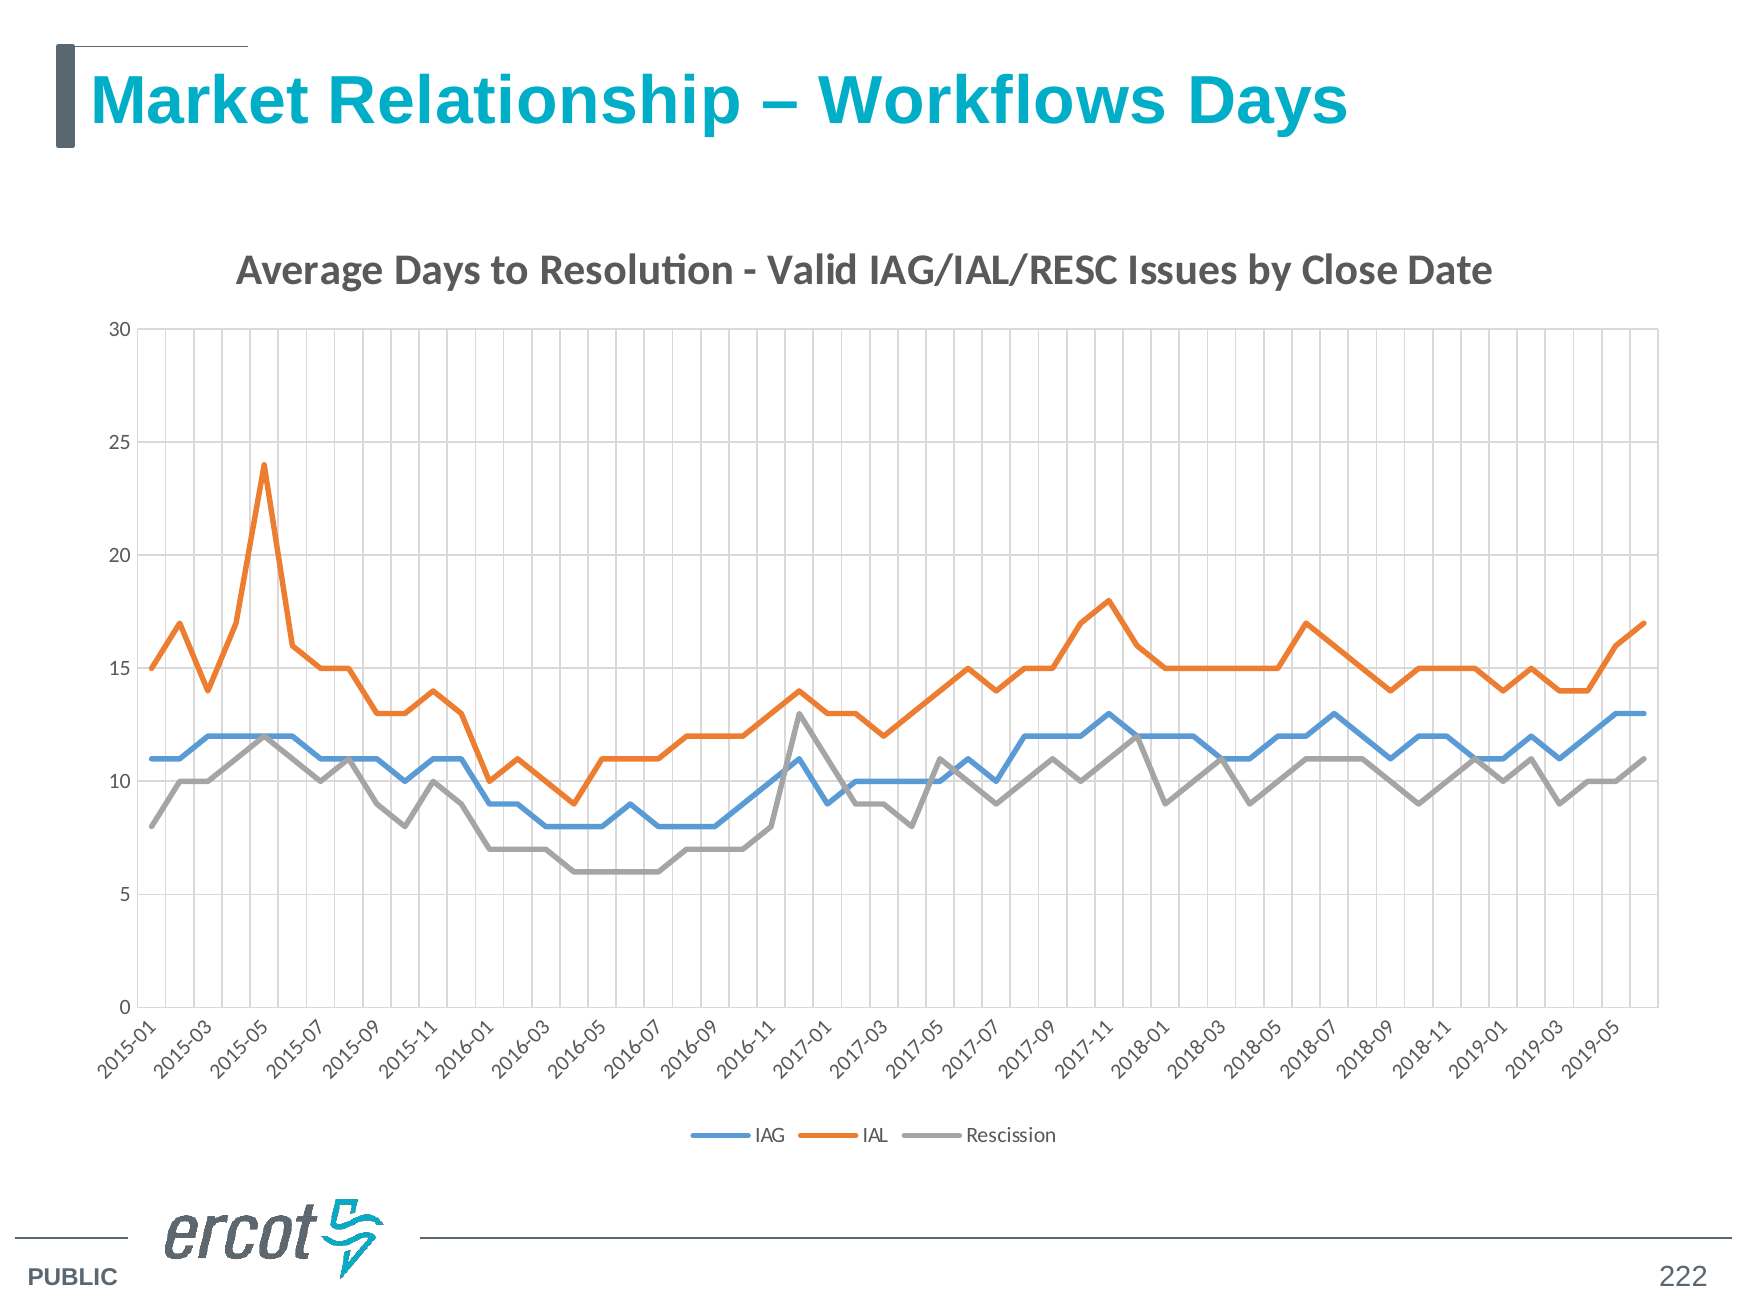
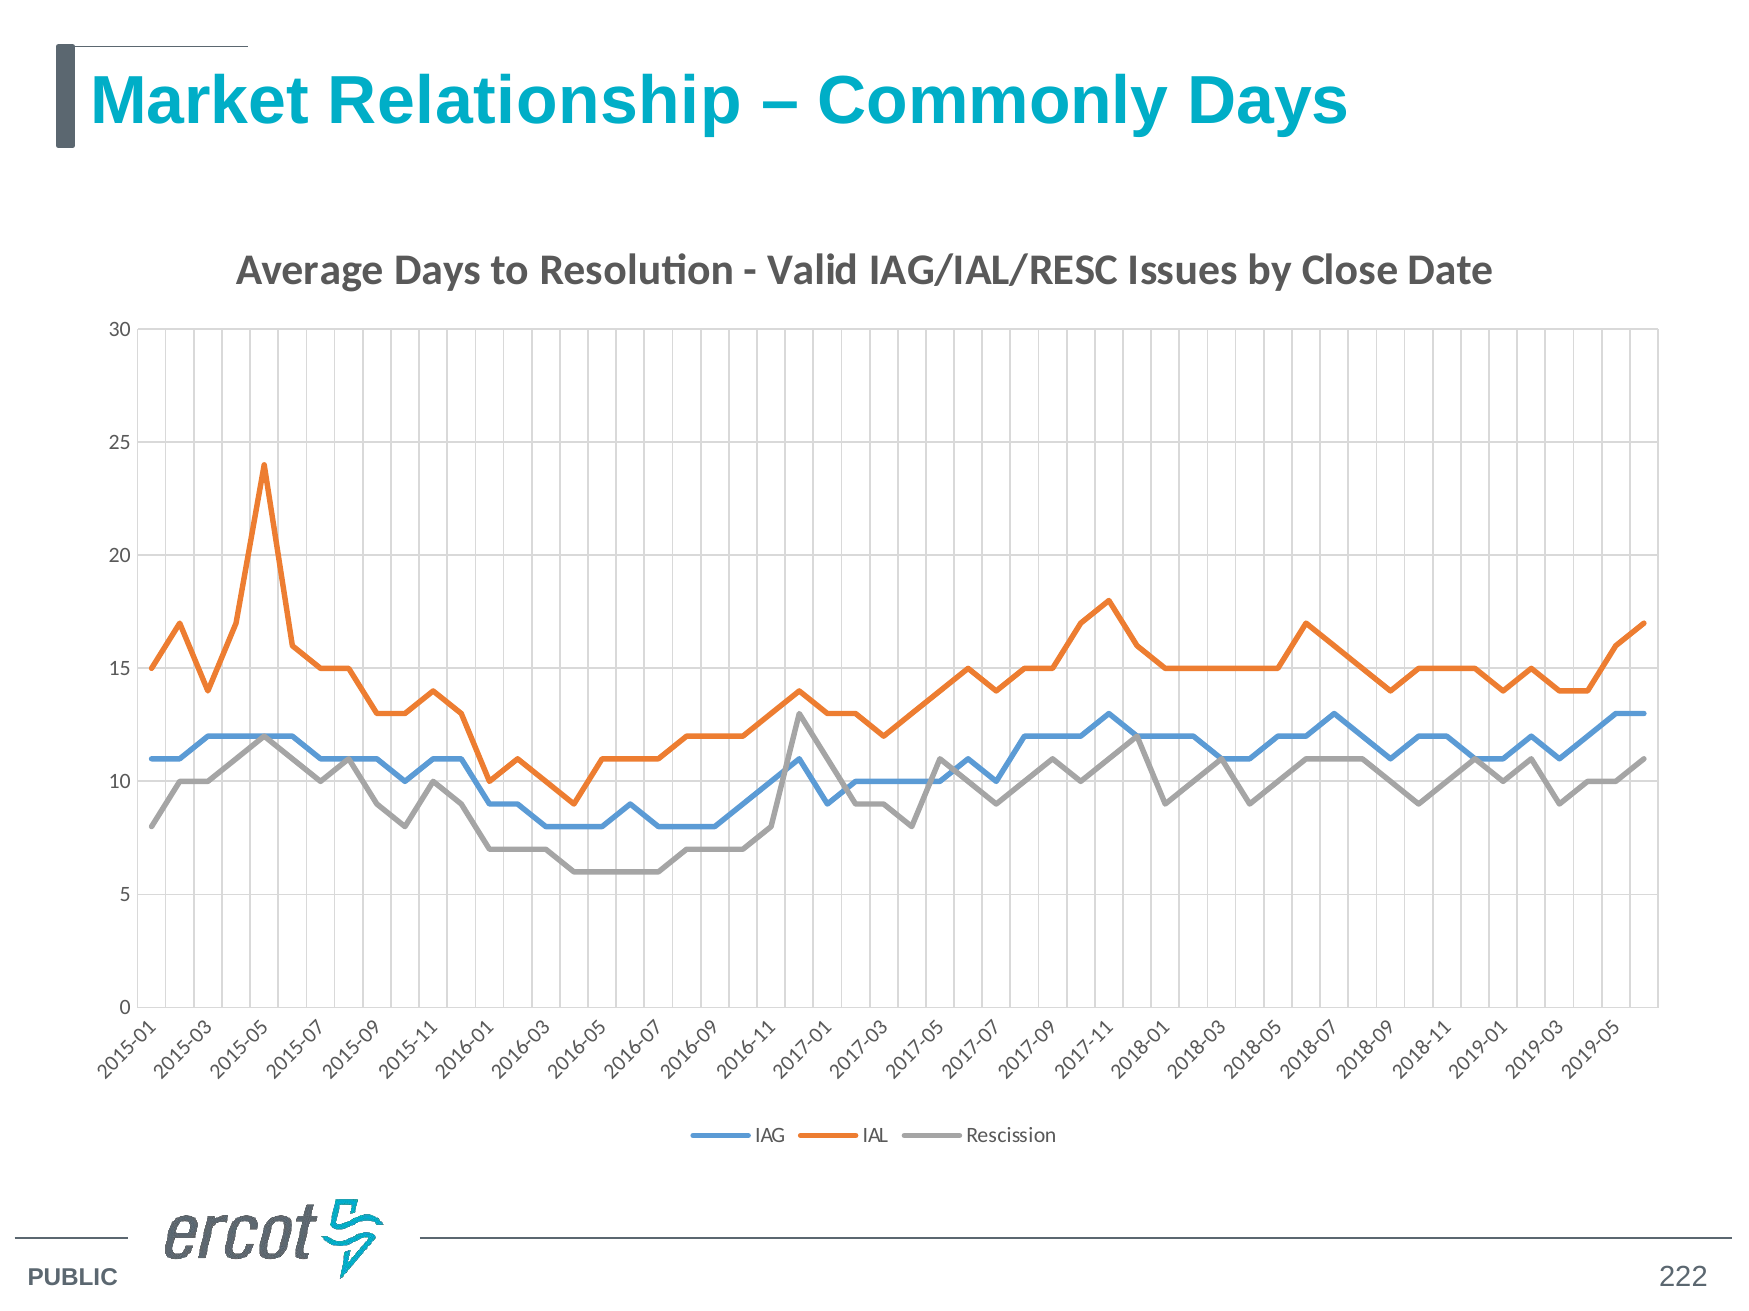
Workflows: Workflows -> Commonly (993, 101)
